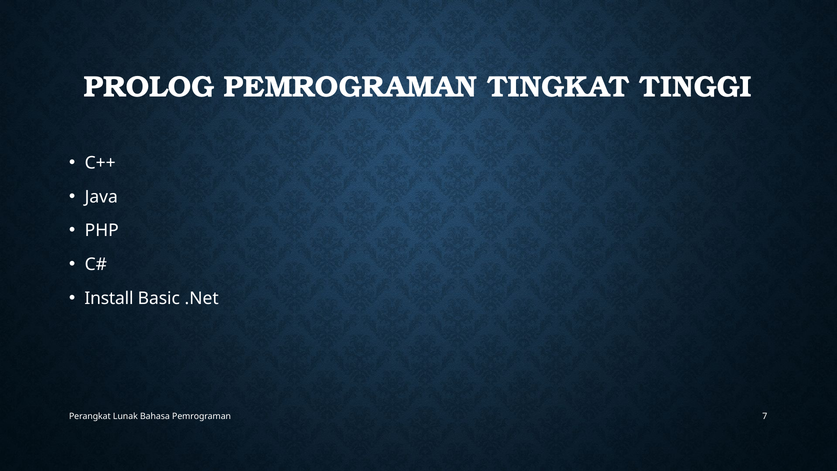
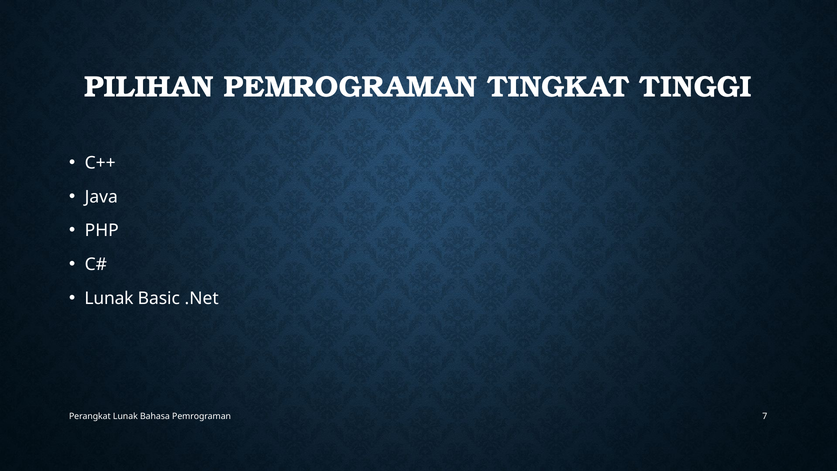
PROLOG: PROLOG -> PILIHAN (149, 87)
Install: Install -> Lunak (109, 298)
